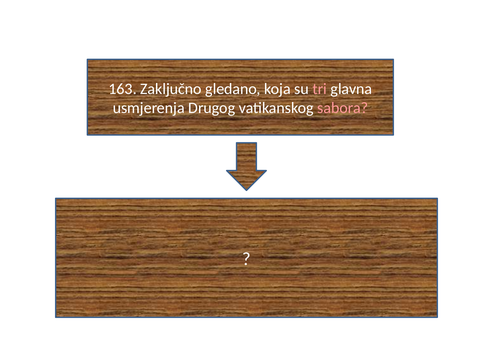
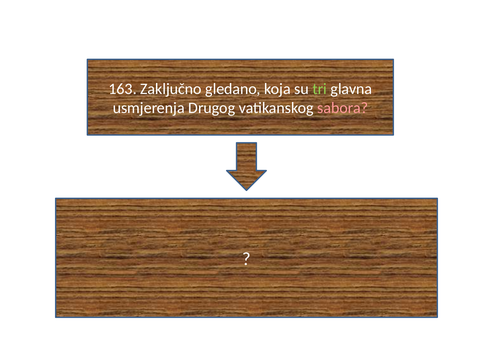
tri colour: pink -> light green (320, 89)
